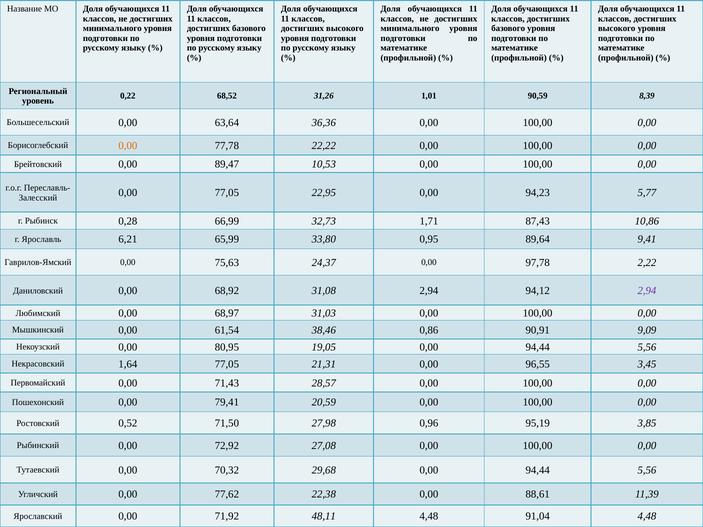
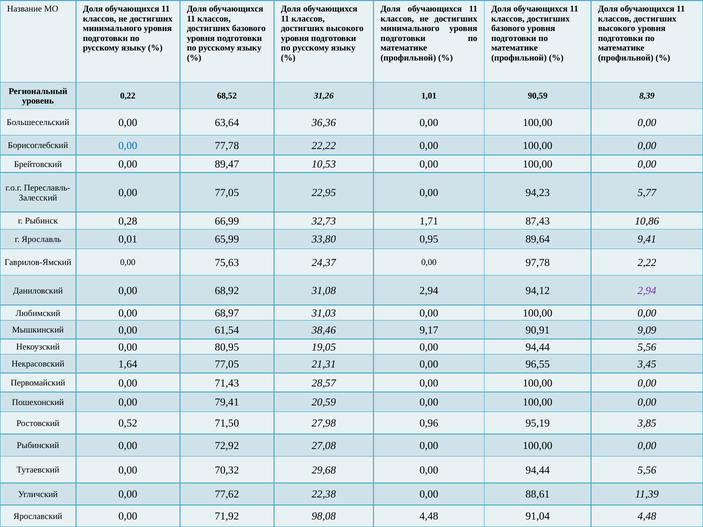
0,00 colour: orange -> blue (128, 146)
6,21: 6,21 -> 0,01 (128, 240)
0,86: 0,86 -> 9,17 (429, 330)
48,11: 48,11 -> 98,08 (324, 517)
